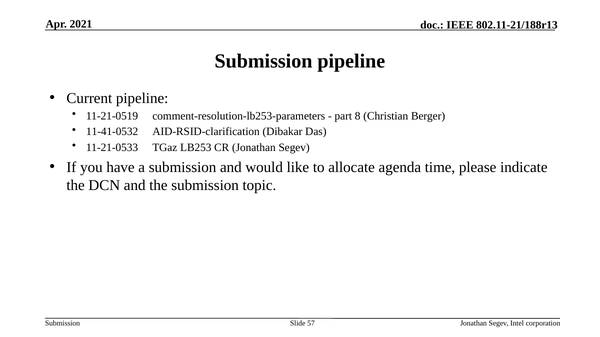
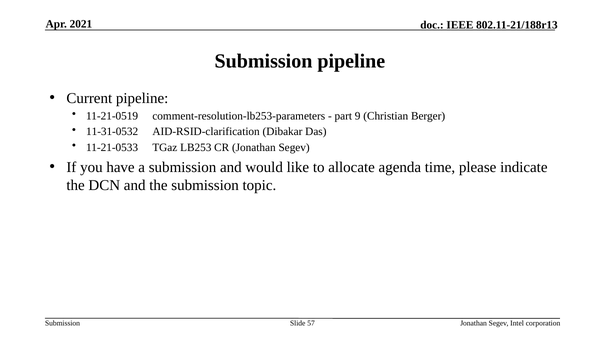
8: 8 -> 9 (358, 116)
11-41-0532: 11-41-0532 -> 11-31-0532 (112, 132)
